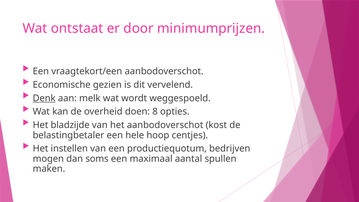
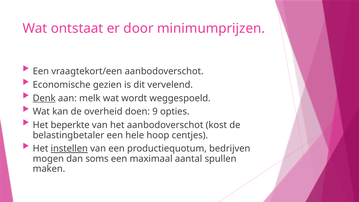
8: 8 -> 9 (155, 112)
bladzijde: bladzijde -> beperkte (70, 125)
instellen underline: none -> present (69, 149)
